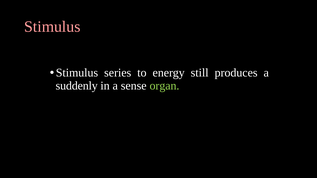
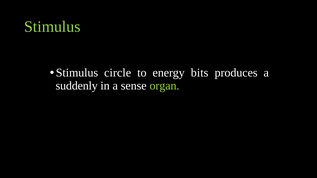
Stimulus colour: pink -> light green (52, 27)
series: series -> circle (118, 73)
still: still -> bits (200, 73)
